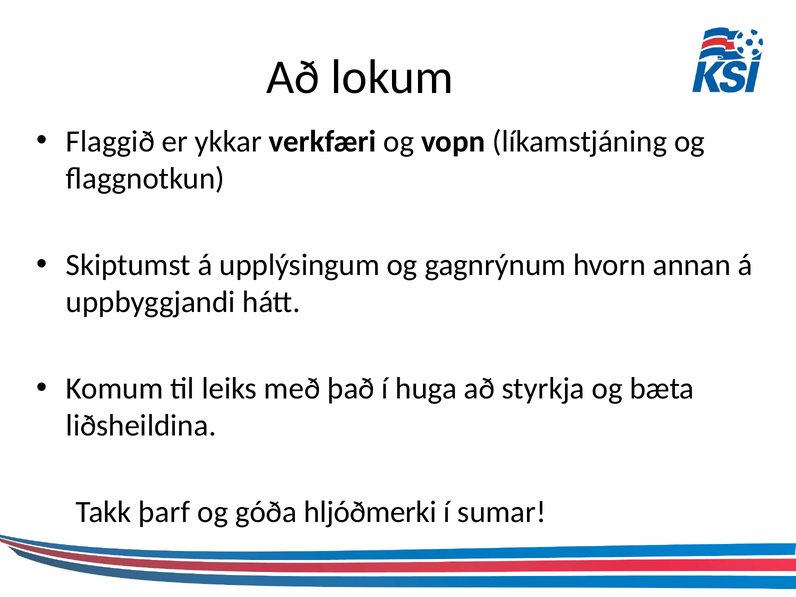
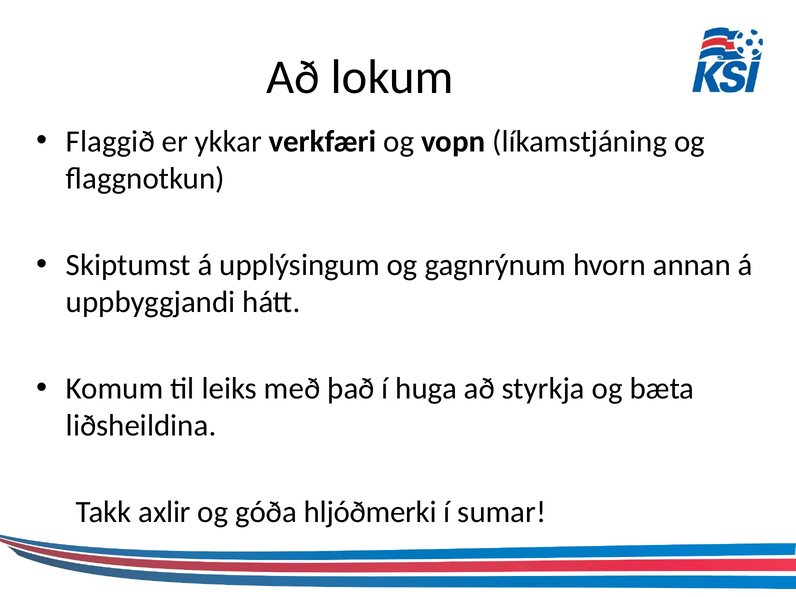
þarf: þarf -> axlir (165, 512)
